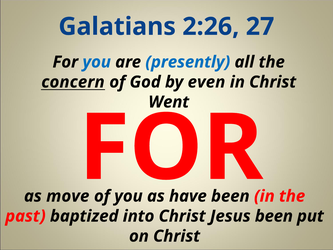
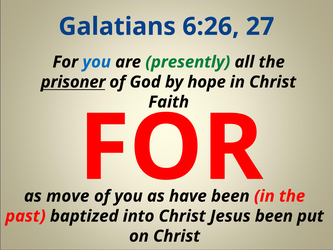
2:26: 2:26 -> 6:26 (211, 27)
presently colour: blue -> green (188, 62)
concern: concern -> prisoner (73, 82)
even: even -> hope (207, 82)
Went: Went -> Faith (169, 102)
